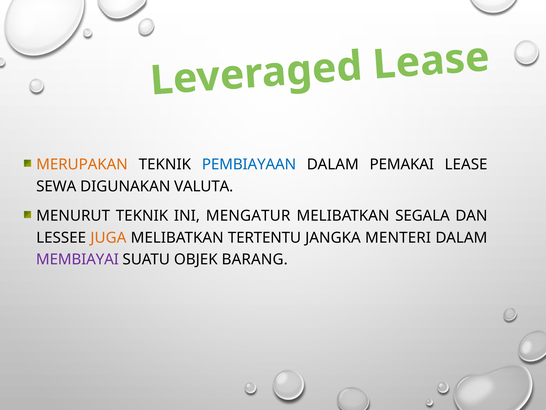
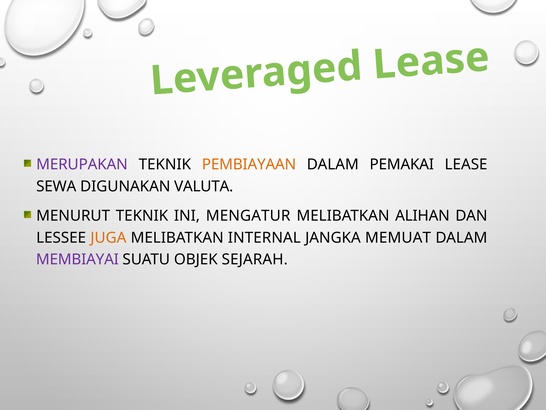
MERUPAKAN colour: orange -> purple (82, 164)
PEMBIAYAAN colour: blue -> orange (249, 164)
SEGALA: SEGALA -> ALIHAN (422, 216)
TERTENTU: TERTENTU -> INTERNAL (264, 237)
MENTERI: MENTERI -> MEMUAT (398, 237)
BARANG: BARANG -> SEJARAH (255, 259)
